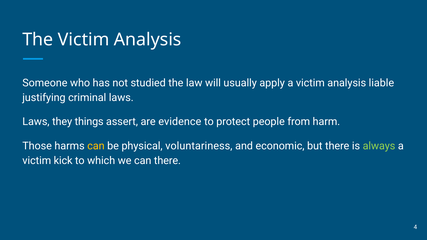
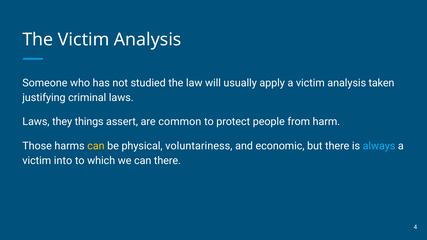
liable: liable -> taken (381, 83)
evidence: evidence -> common (180, 122)
always colour: light green -> light blue (379, 146)
kick: kick -> into (63, 161)
